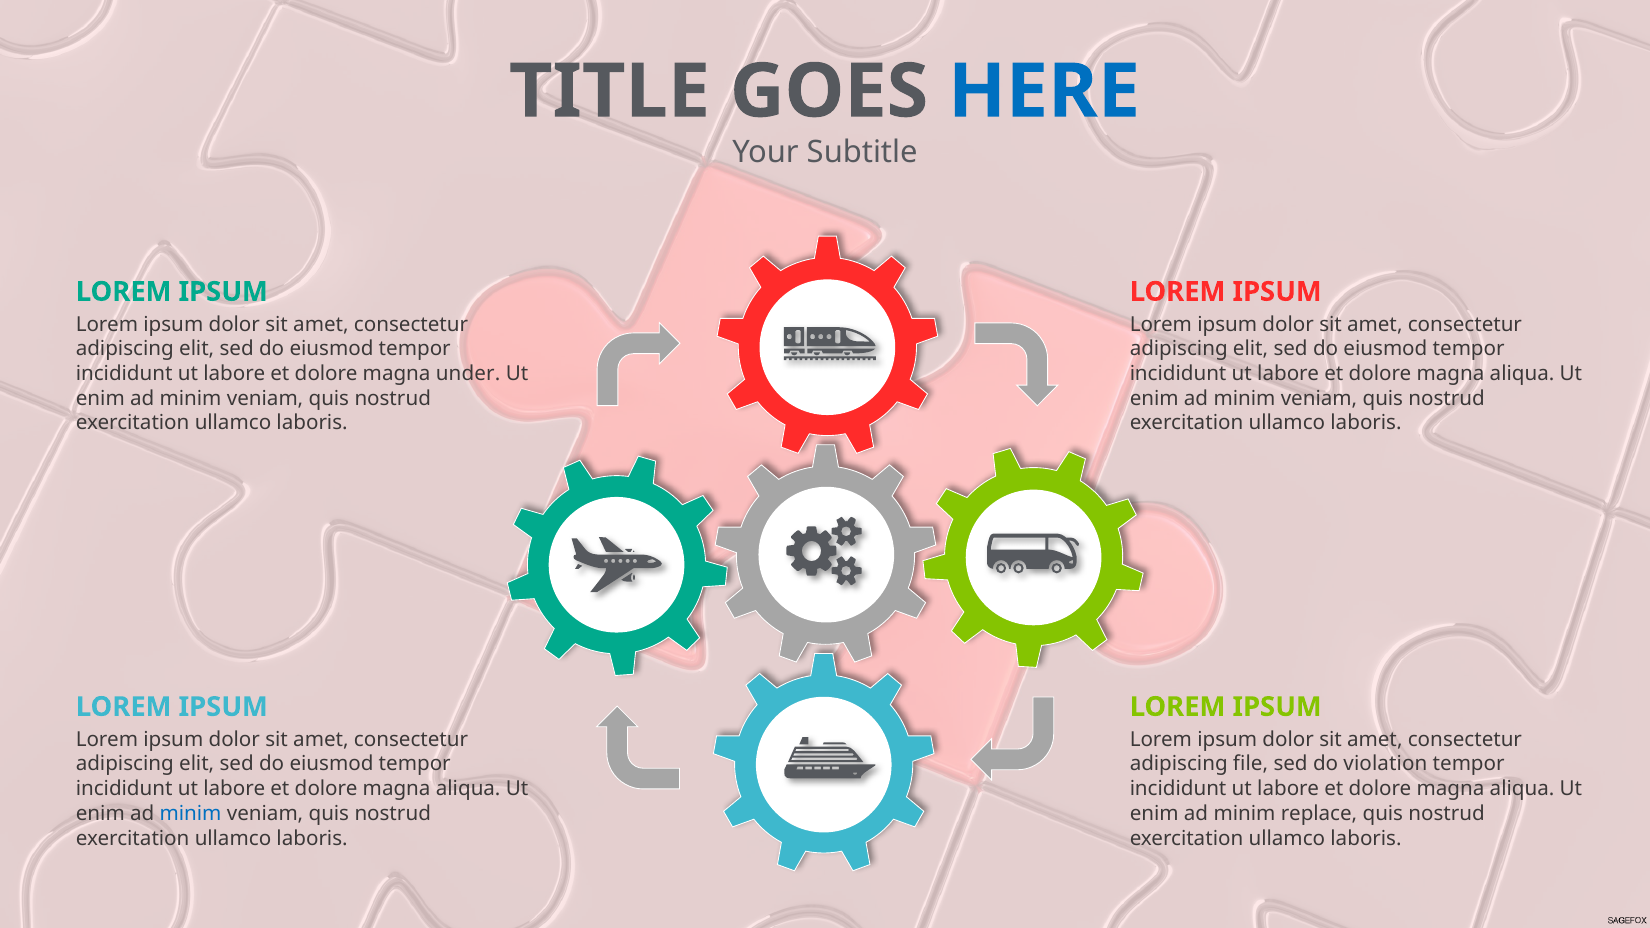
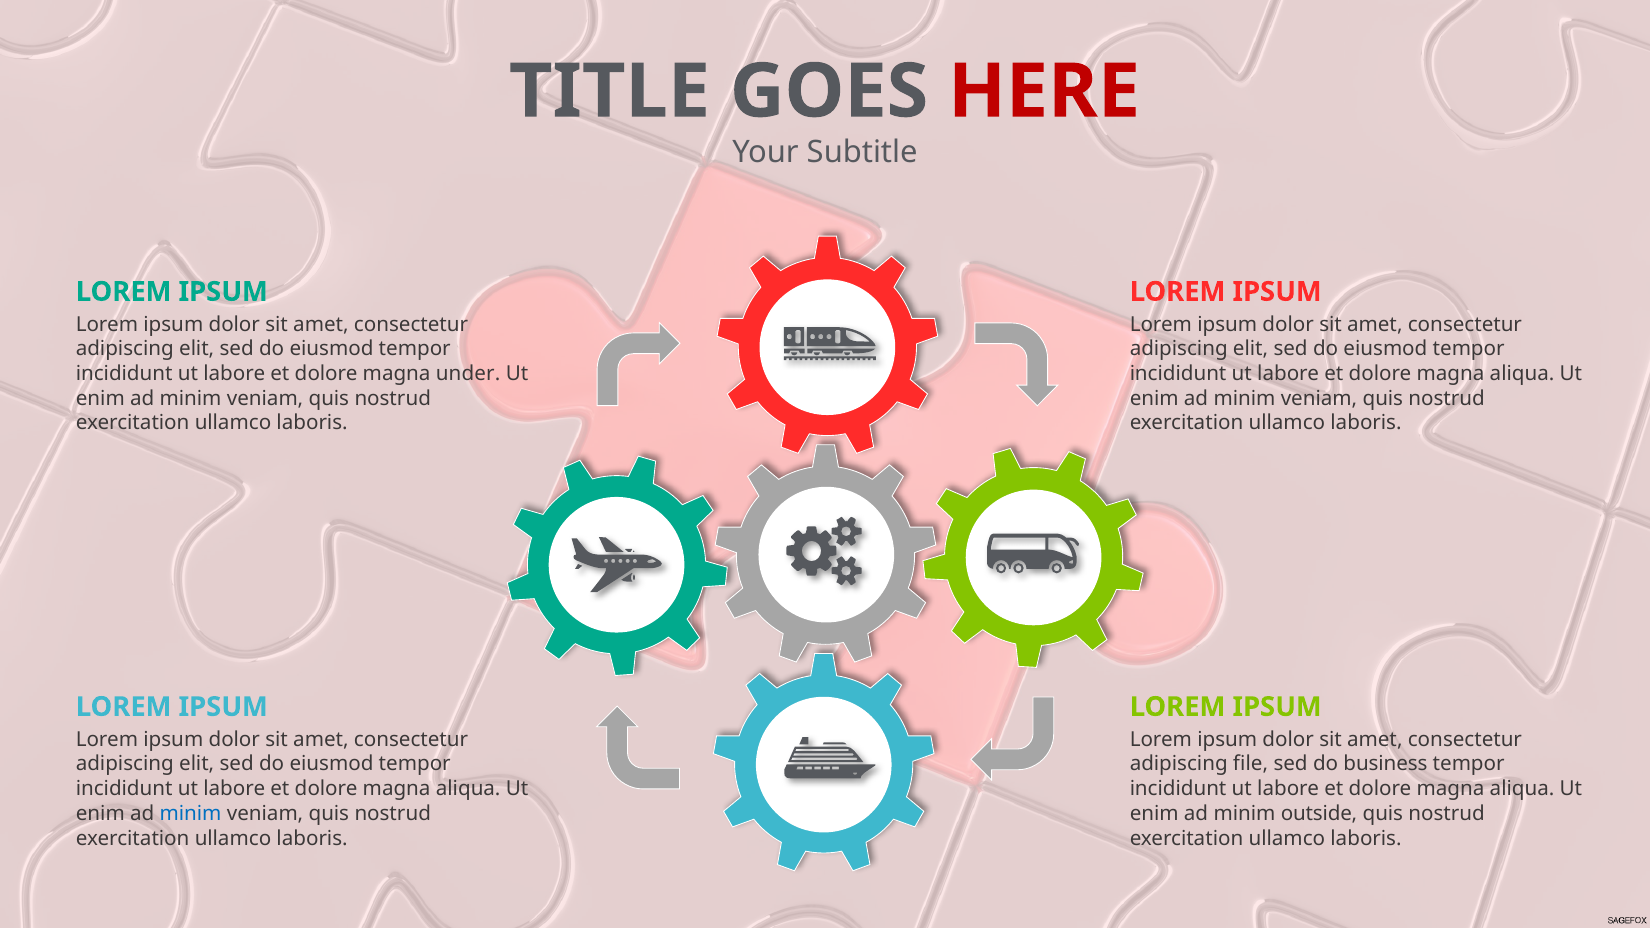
HERE colour: blue -> red (1044, 92)
violation: violation -> business (1386, 764)
replace: replace -> outside (1319, 814)
